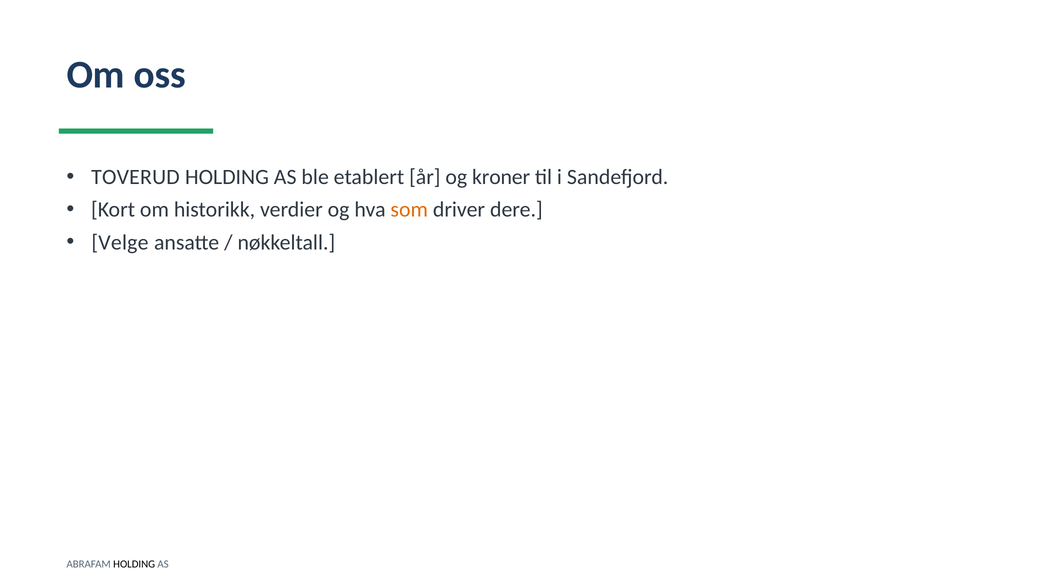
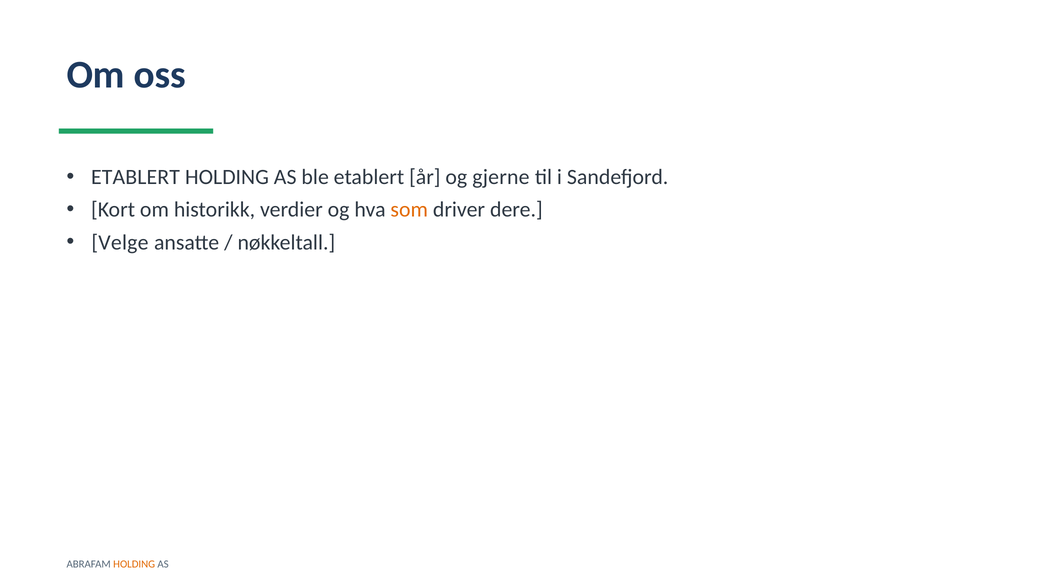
TOVERUD: TOVERUD -> ETABLERT (136, 177)
kroner: kroner -> gjerne (501, 177)
HOLDING colour: black -> orange (134, 565)
